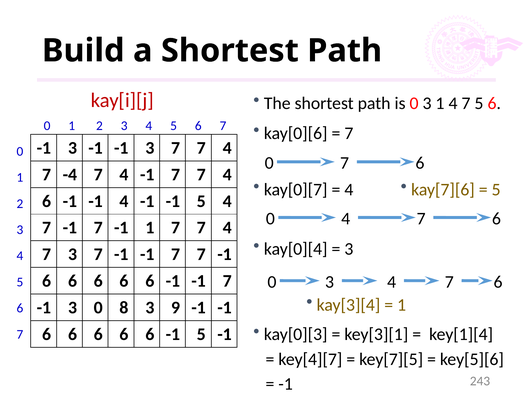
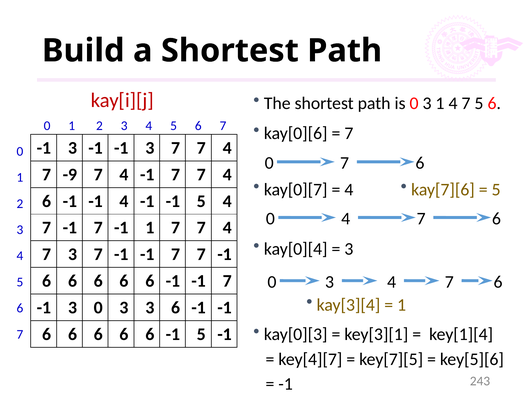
-4: -4 -> -9 (70, 175)
3 0 8: 8 -> 3 (124, 308)
3 9: 9 -> 6 (176, 308)
